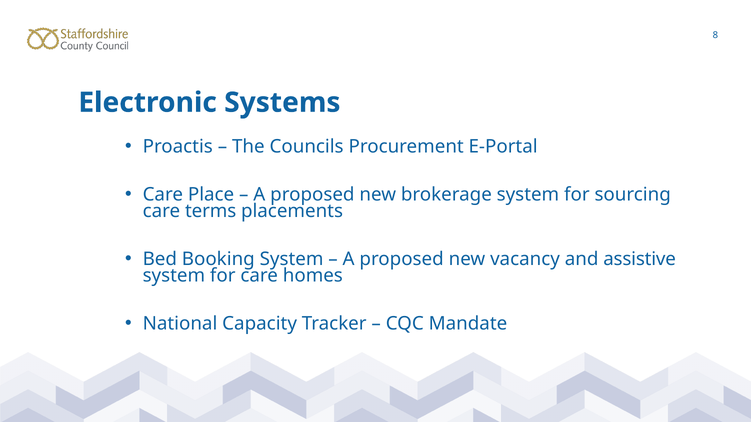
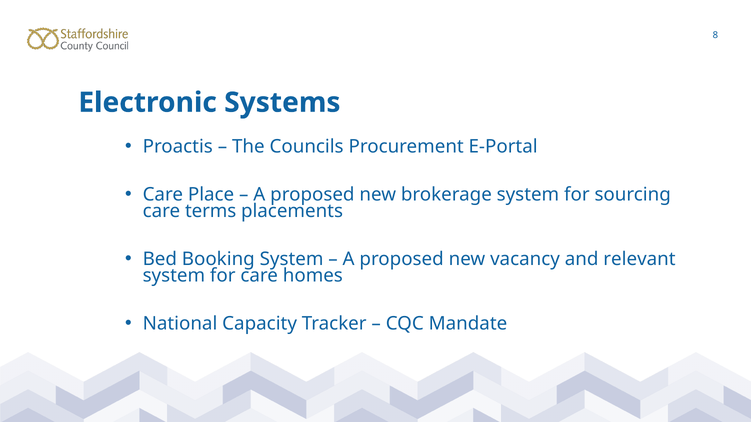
assistive: assistive -> relevant (639, 259)
